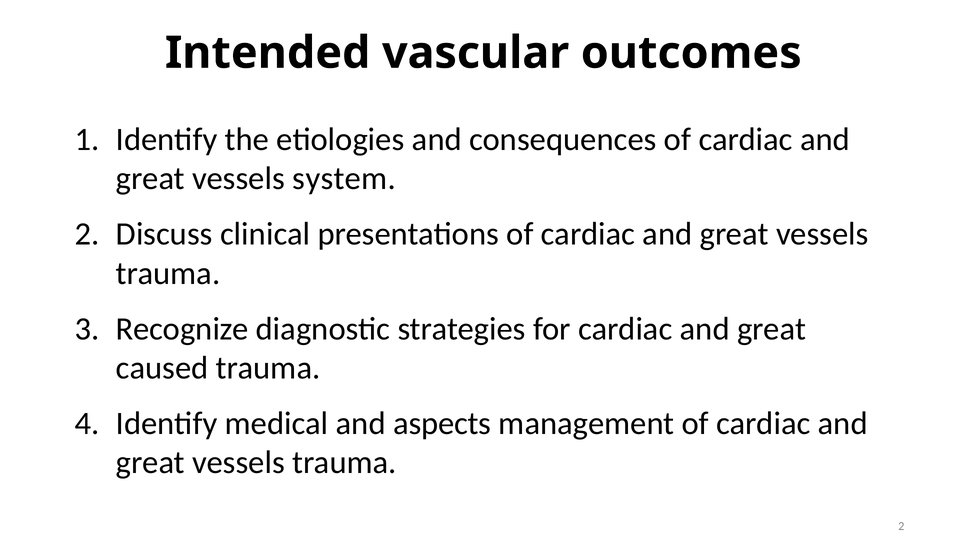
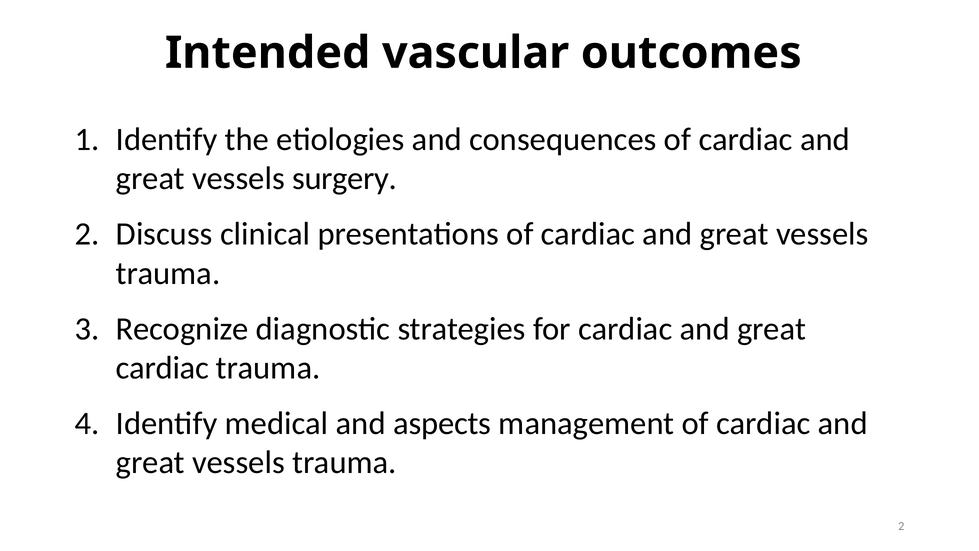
system: system -> surgery (345, 178)
caused: caused -> cardiac (162, 368)
